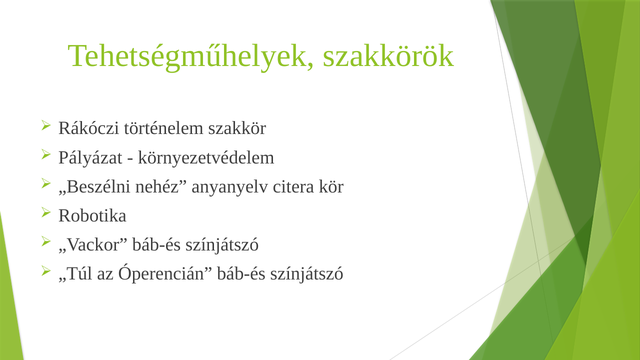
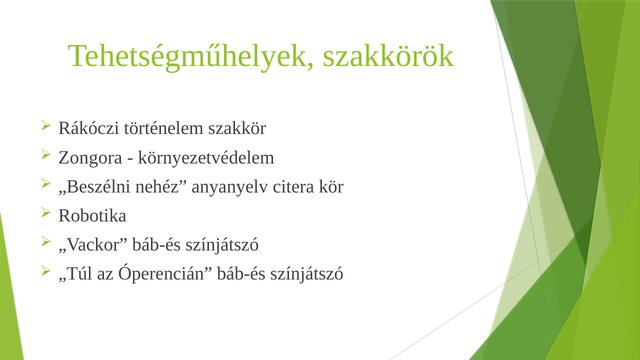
Pályázat: Pályázat -> Zongora (90, 157)
